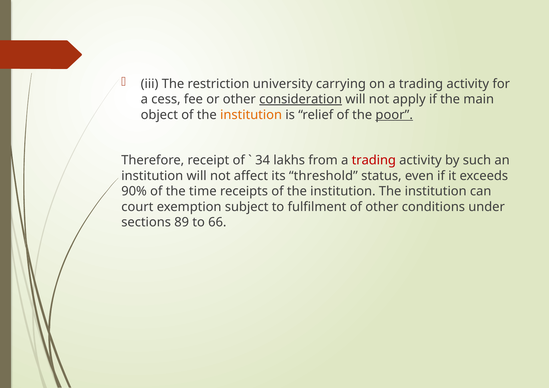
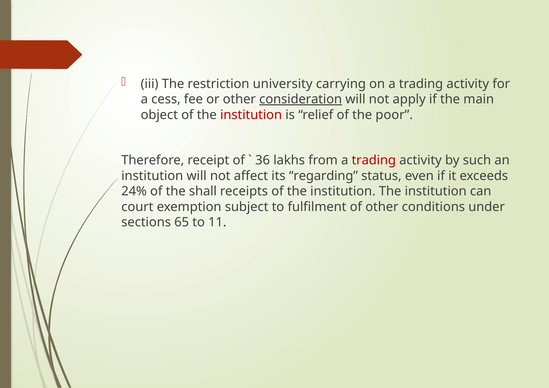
institution colour: orange -> red (251, 115)
poor underline: present -> none (394, 115)
34: 34 -> 36 (263, 160)
threshold: threshold -> regarding (323, 176)
90%: 90% -> 24% (134, 191)
time: time -> shall (203, 191)
89: 89 -> 65 (182, 222)
66: 66 -> 11 (217, 222)
